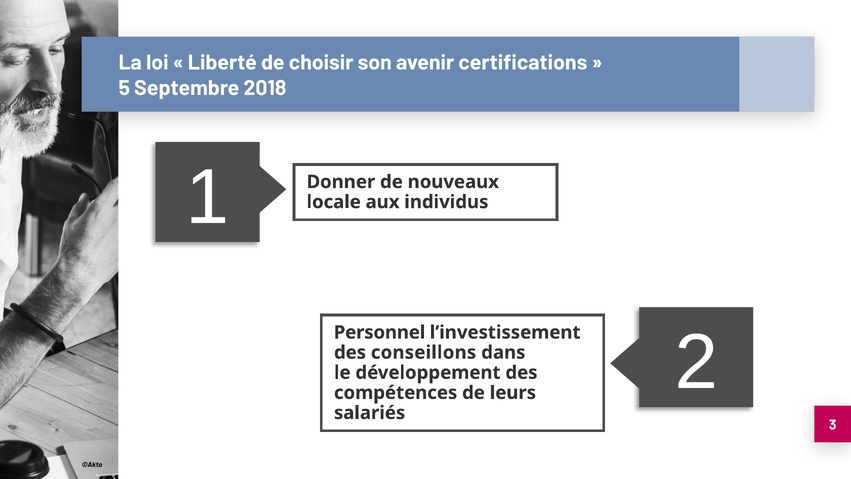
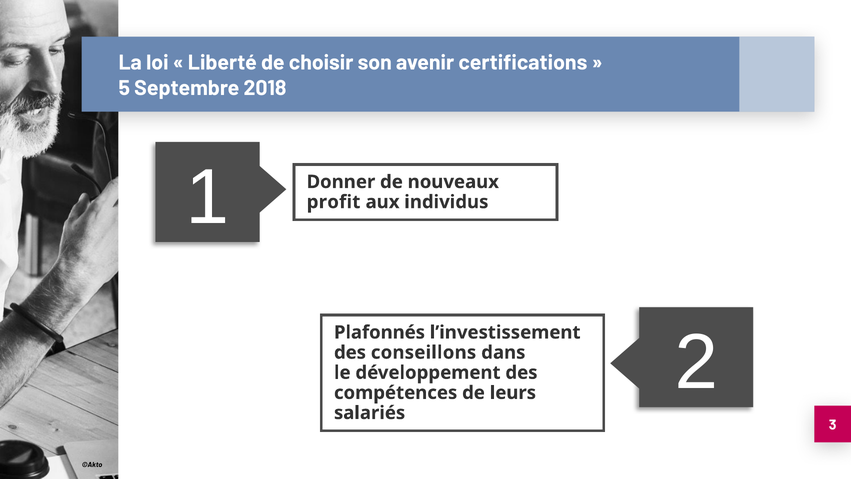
locale: locale -> profit (334, 202)
Personnel: Personnel -> Plafonnés (379, 332)
